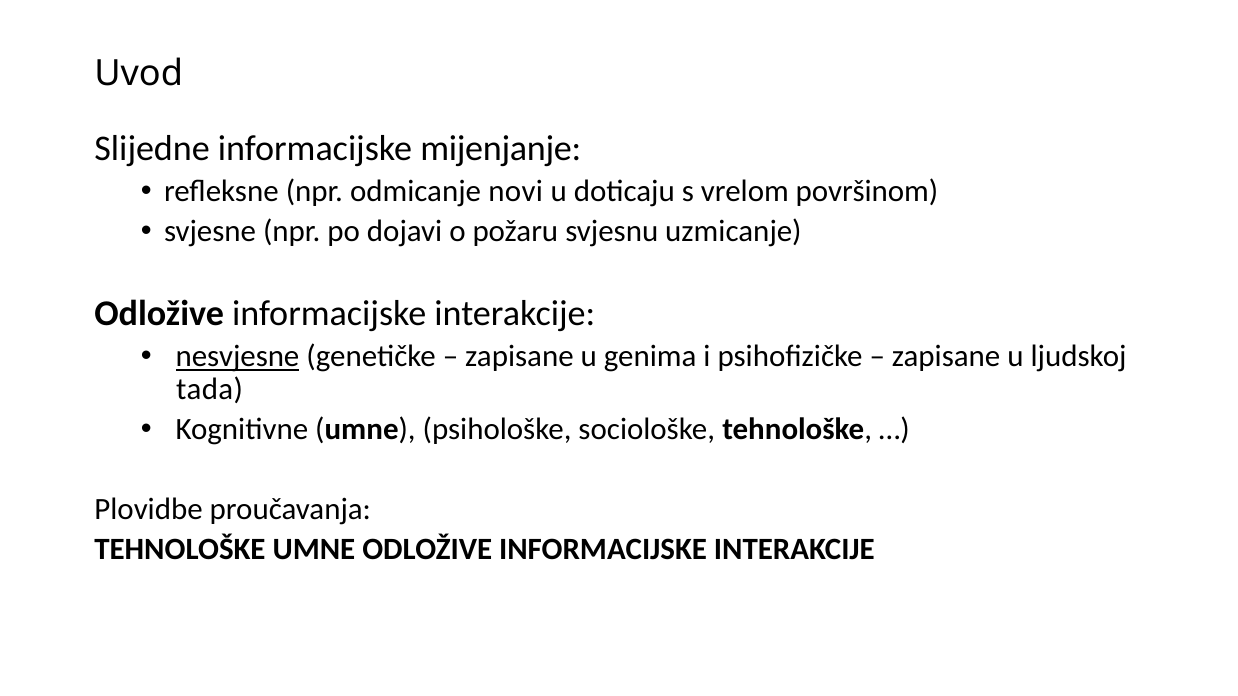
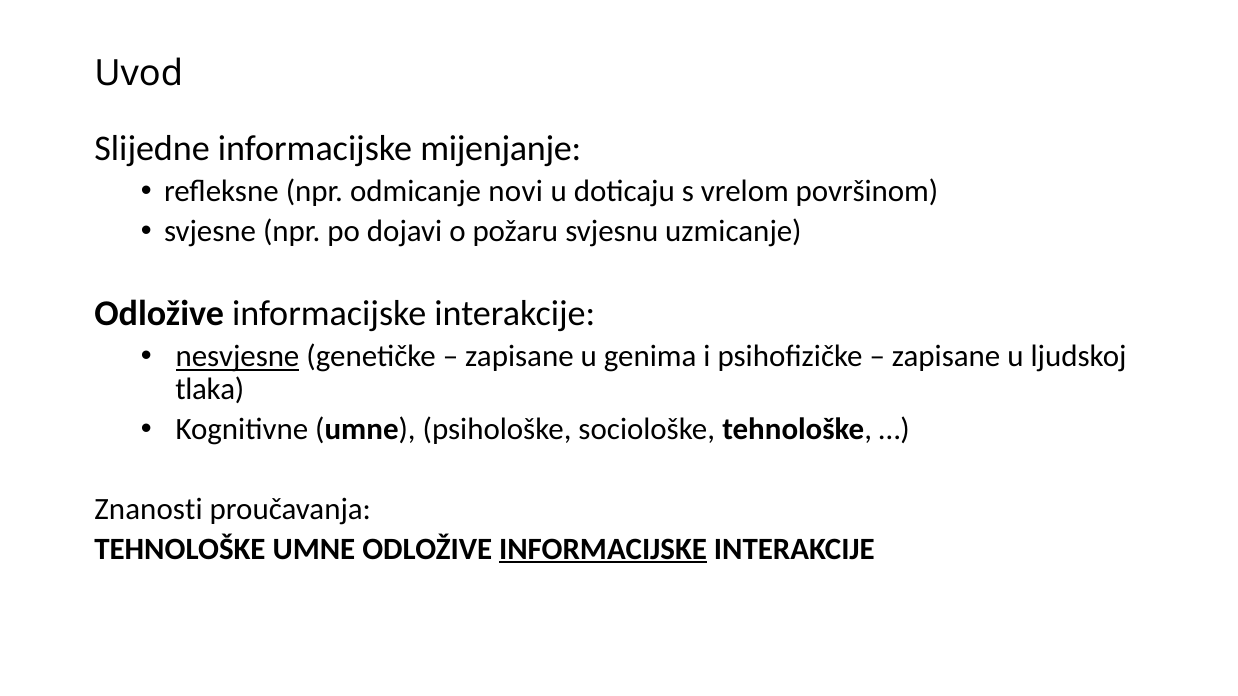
tada: tada -> tlaka (210, 390)
Plovidbe: Plovidbe -> Znanosti (148, 509)
INFORMACIJSKE underline: none -> present (603, 549)
